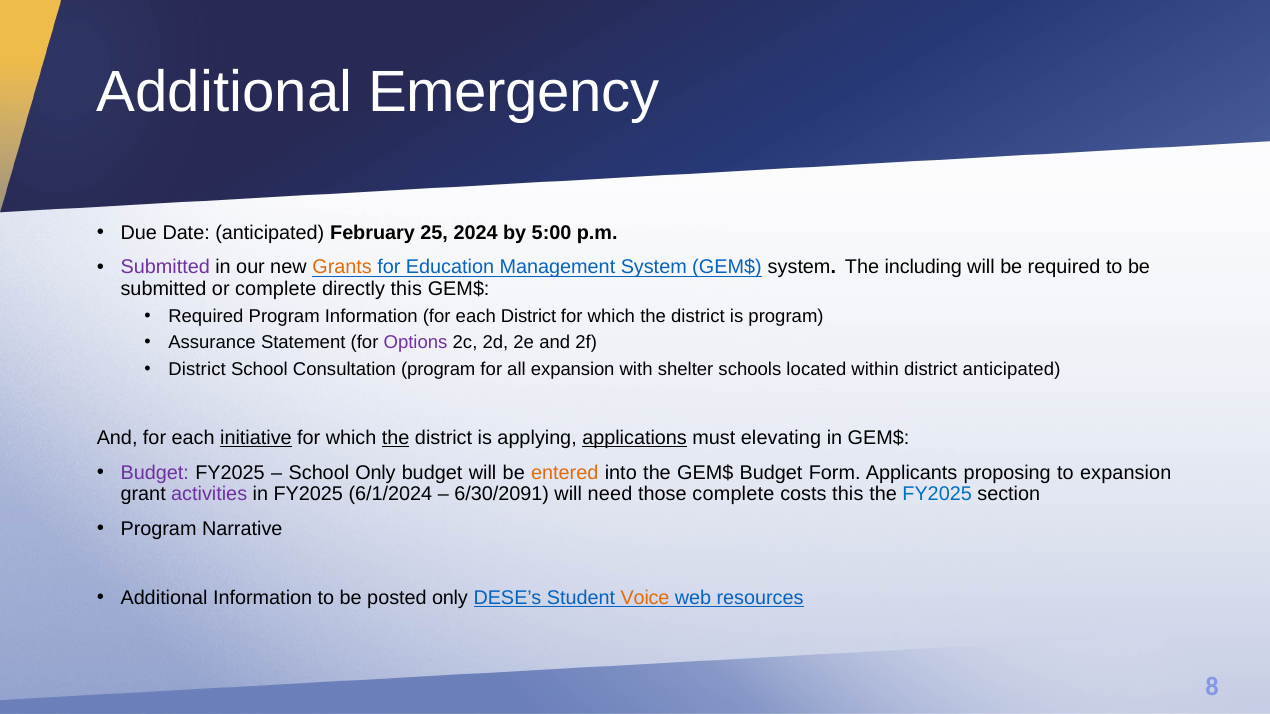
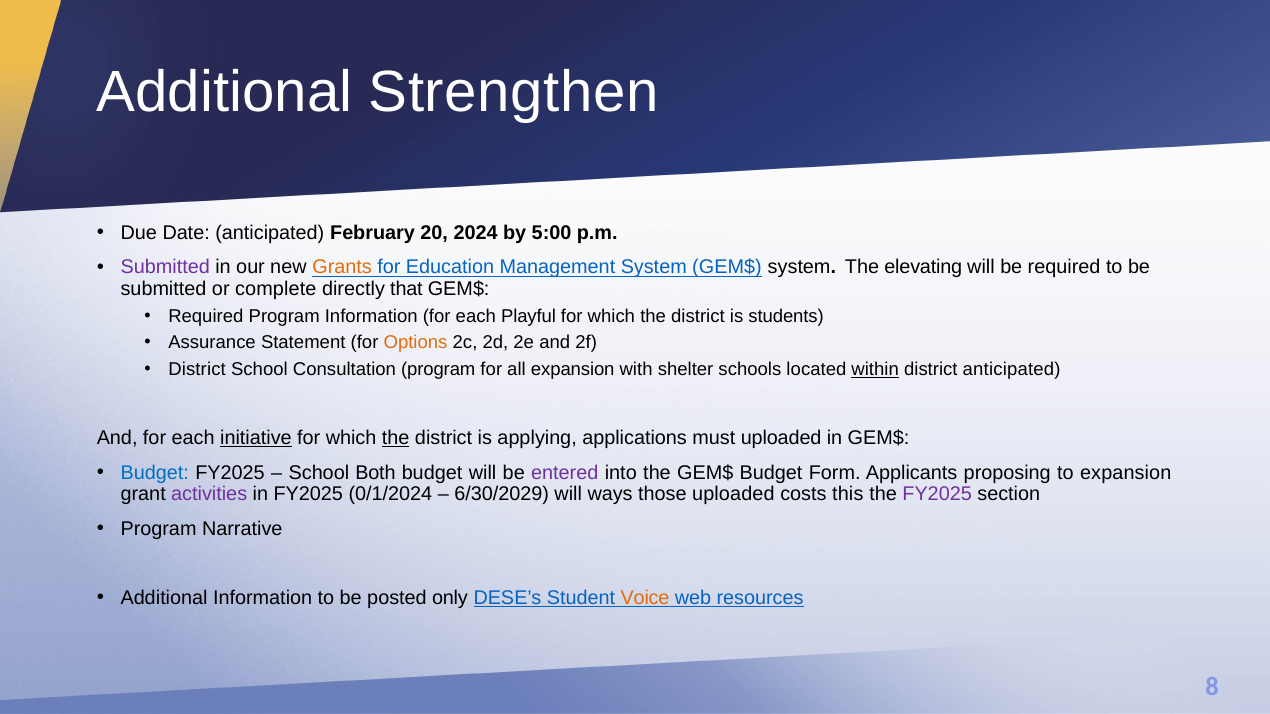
Emergency: Emergency -> Strengthen (514, 92)
25: 25 -> 20 (434, 233)
including: including -> elevating (923, 267)
directly this: this -> that (406, 289)
each District: District -> Playful (528, 316)
is program: program -> students (786, 316)
Options colour: purple -> orange (416, 343)
within underline: none -> present (875, 369)
applications underline: present -> none (635, 438)
must elevating: elevating -> uploaded (781, 438)
Budget colour: purple -> blue (155, 473)
School Only: Only -> Both (375, 473)
entered colour: orange -> purple (565, 473)
6/1/2024: 6/1/2024 -> 0/1/2024 (390, 494)
6/30/2091: 6/30/2091 -> 6/30/2029 (502, 494)
need: need -> ways (610, 494)
those complete: complete -> uploaded (733, 494)
FY2025 colour: blue -> purple (937, 494)
